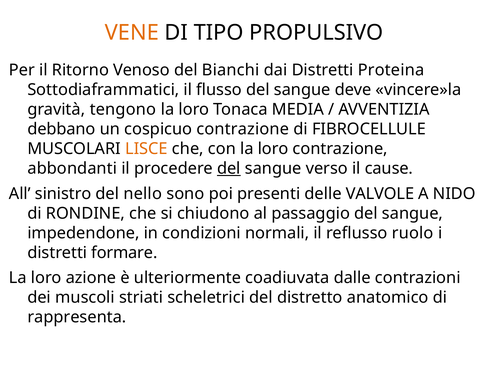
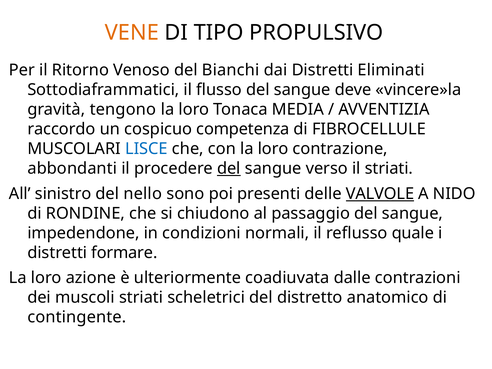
Proteina: Proteina -> Eliminati (391, 70)
debbano: debbano -> raccordo (61, 129)
cospicuo contrazione: contrazione -> competenza (243, 129)
LISCE colour: orange -> blue (146, 149)
il cause: cause -> striati (389, 169)
VALVOLE underline: none -> present (380, 194)
ruolo: ruolo -> quale (413, 233)
rappresenta: rappresenta -> contingente (77, 317)
